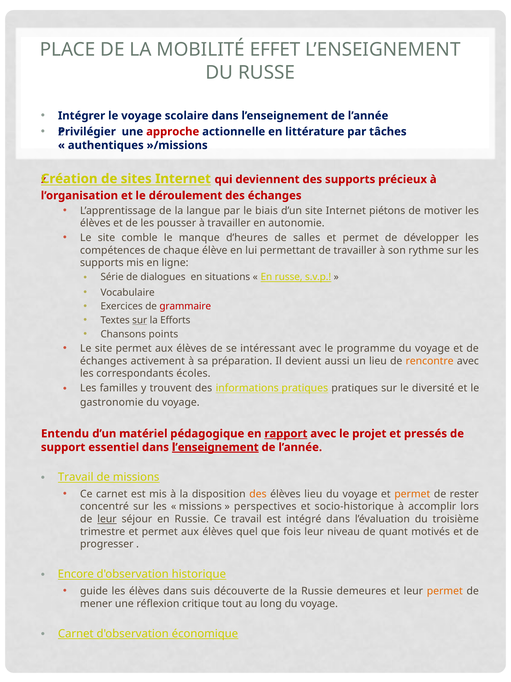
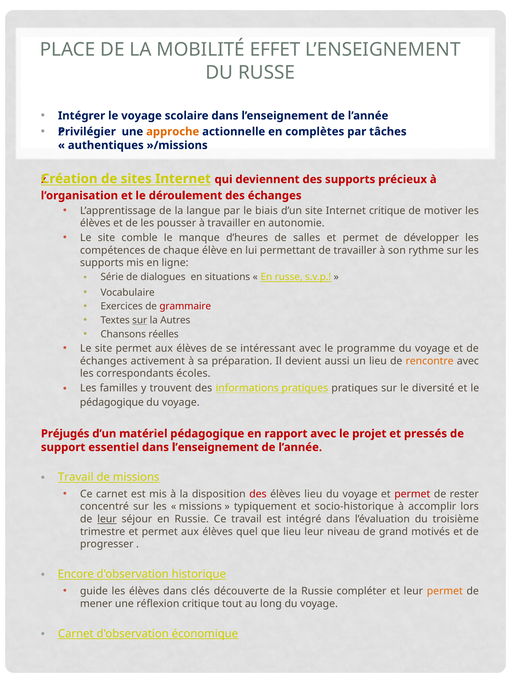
approche colour: red -> orange (173, 132)
littérature: littérature -> complètes (315, 132)
Internet piétons: piétons -> critique (387, 210)
Efforts: Efforts -> Autres (175, 320)
points: points -> réelles (164, 334)
gastronomie: gastronomie -> pédagogique (112, 402)
Entendu: Entendu -> Préjugés (65, 433)
rapport underline: present -> none (286, 433)
l’enseignement underline: present -> none (215, 447)
des colour: orange -> red (258, 494)
permet colour: orange -> red (412, 494)
perspectives: perspectives -> typiquement (265, 506)
que fois: fois -> lieu (292, 531)
quant: quant -> grand (393, 531)
suis: suis -> clés (200, 590)
demeures: demeures -> compléter (361, 590)
